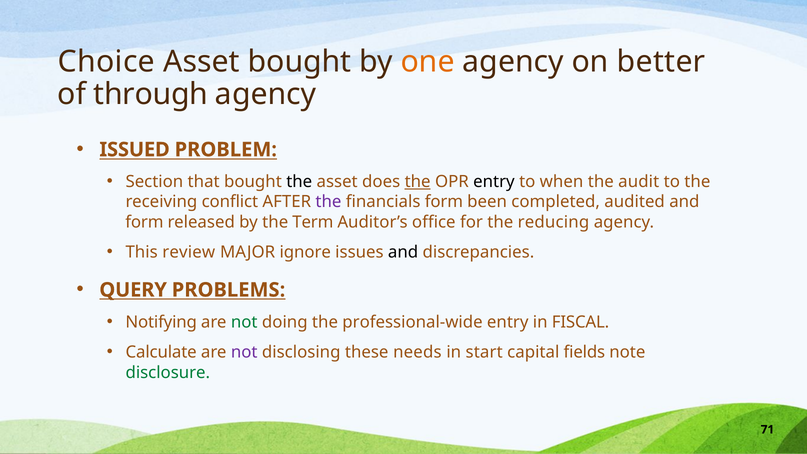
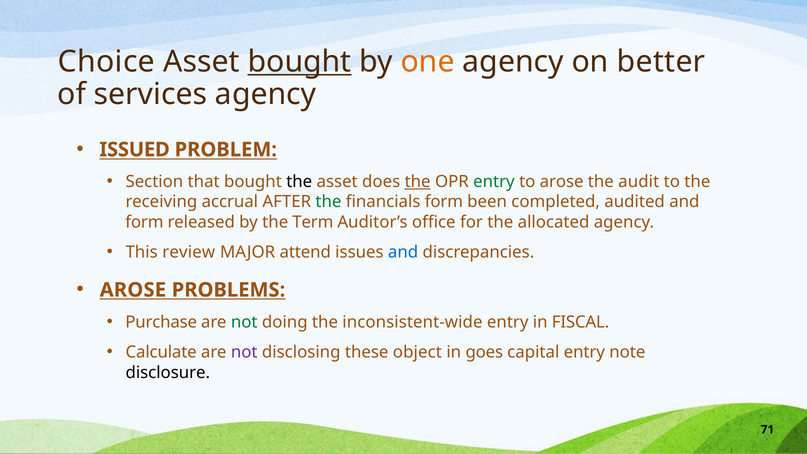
bought underline: none -> present (300, 62)
through: through -> services (151, 94)
entry colour: black -> green (494, 182)
to when: when -> arose (562, 182)
conflict: conflict -> accrual (230, 202)
the colour: purple -> green (328, 202)
reducing: reducing -> allocated (554, 222)
ignore: ignore -> attend (305, 252)
and colour: black -> blue (403, 252)
QUERY: QUERY -> AROSE (133, 290)
Notifying: Notifying -> Purchase (161, 322)
professional-wide: professional-wide -> inconsistent-wide (412, 322)
needs: needs -> object (417, 352)
start: start -> goes (484, 352)
capital fields: fields -> entry (584, 352)
disclosure colour: green -> black (168, 372)
